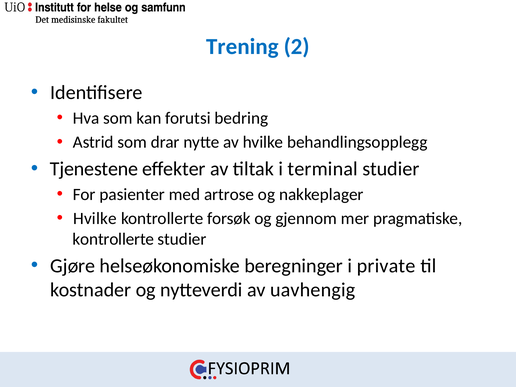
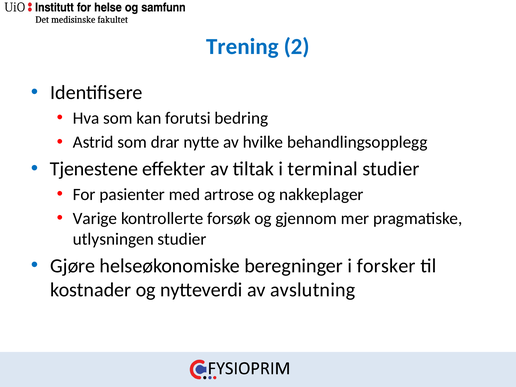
Hvilke: Hvilke -> Varige (95, 219)
kontrollerte: kontrollerte -> utlysningen (113, 239)
private: private -> forsker (386, 266)
uavhengig: uavhengig -> avslutning (313, 290)
